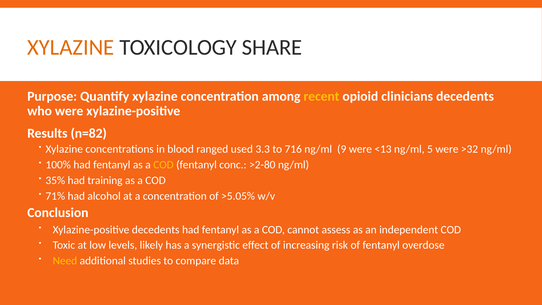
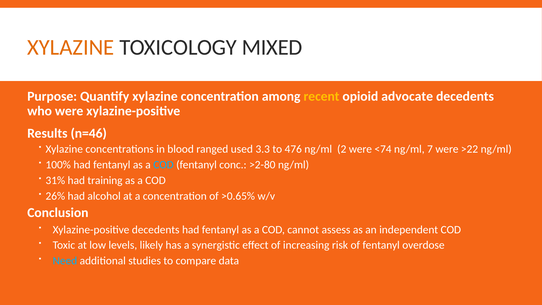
SHARE: SHARE -> MIXED (272, 47)
clinicians: clinicians -> advocate (407, 96)
n=82: n=82 -> n=46 (89, 133)
716: 716 -> 476 (293, 149)
9: 9 -> 2 (342, 149)
<13: <13 -> <74 (383, 149)
5: 5 -> 7 (430, 149)
>32: >32 -> >22 (470, 149)
COD colour: yellow -> light blue (163, 165)
35%: 35% -> 31% (55, 180)
71%: 71% -> 26% (55, 196)
>5.05%: >5.05% -> >0.65% (238, 196)
Need colour: yellow -> light blue (65, 261)
